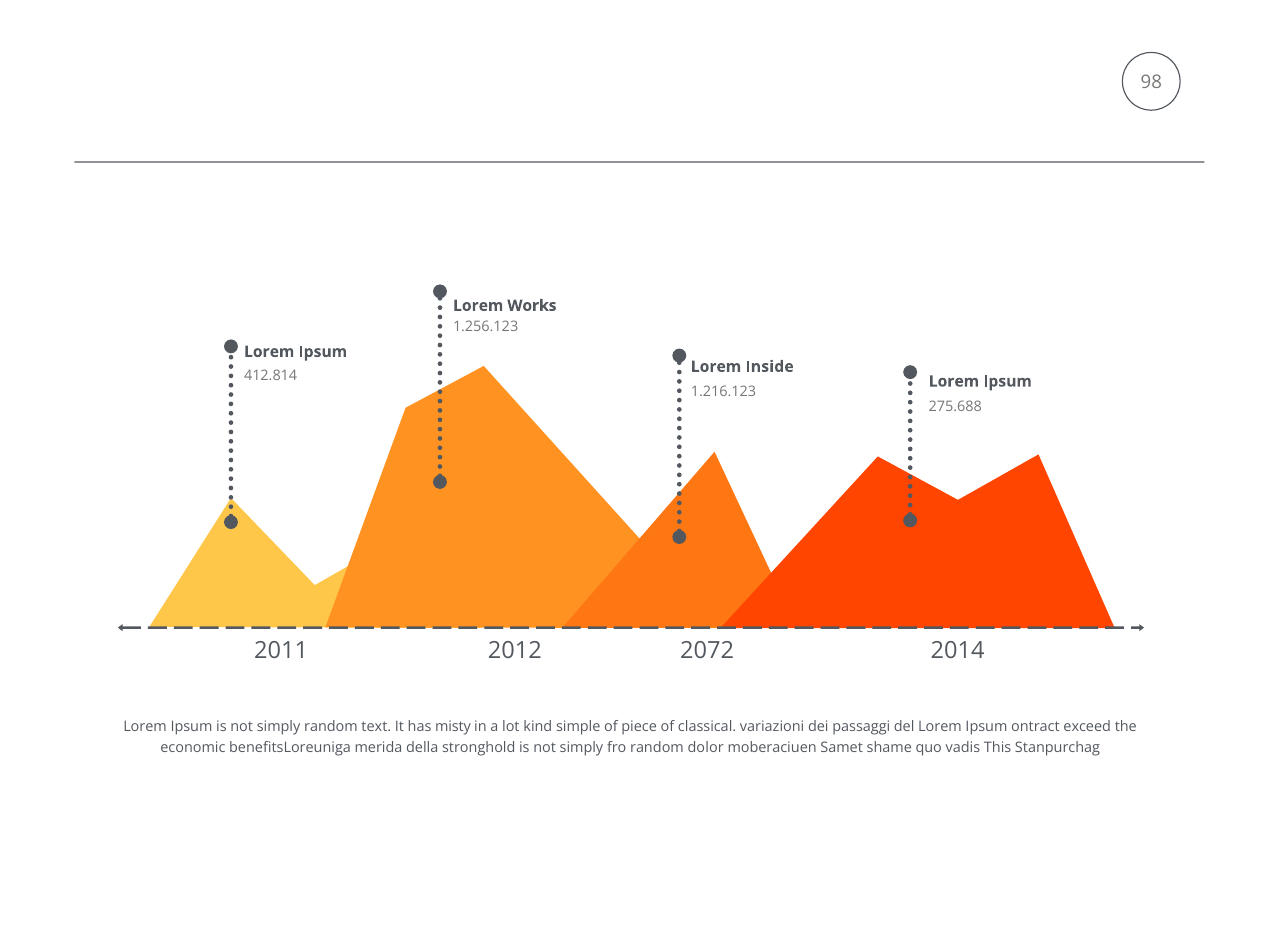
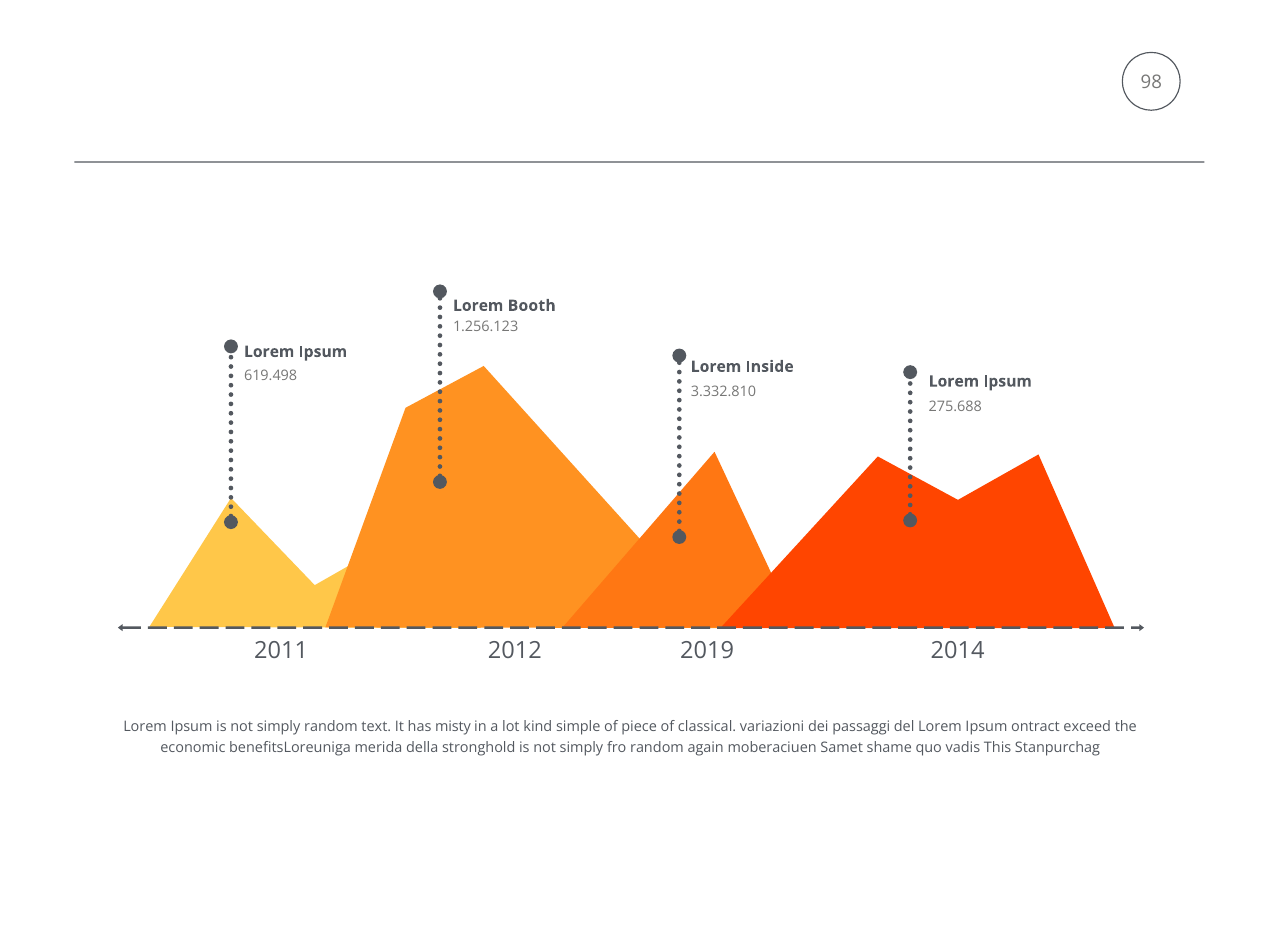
Works: Works -> Booth (532, 305)
412.814: 412.814 -> 619.498 (271, 375)
1.216.123: 1.216.123 -> 3.332.810 (723, 392)
2072: 2072 -> 2019 (707, 650)
dolor: dolor -> again (706, 747)
